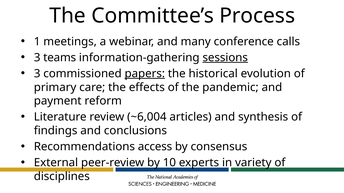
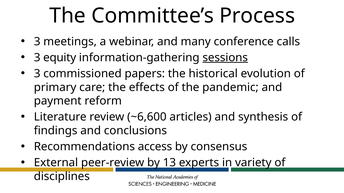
1: 1 -> 3 (37, 42)
teams: teams -> equity (60, 58)
papers underline: present -> none (145, 74)
~6,004: ~6,004 -> ~6,600 (147, 117)
10: 10 -> 13 (169, 163)
